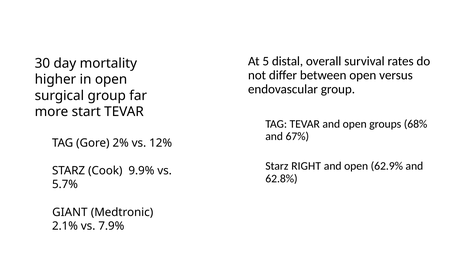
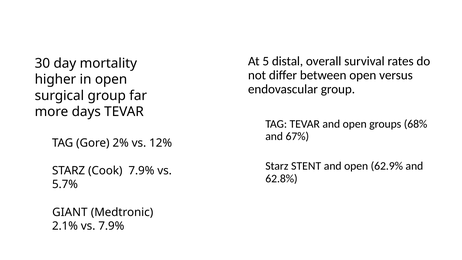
start: start -> days (86, 112)
RIGHT: RIGHT -> STENT (306, 166)
Cook 9.9%: 9.9% -> 7.9% (141, 171)
